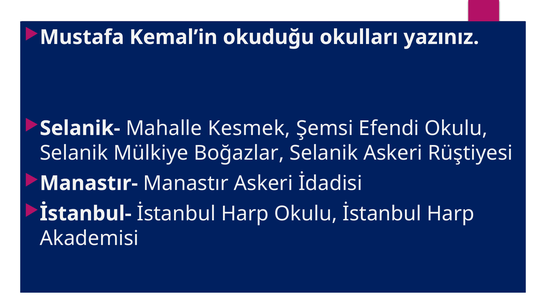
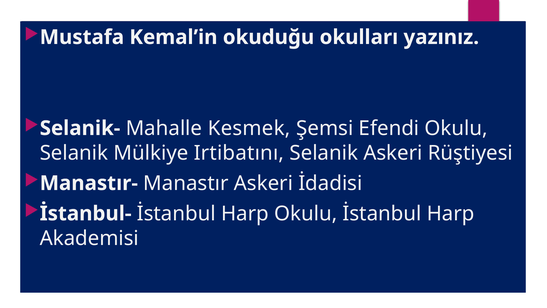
Boğazlar: Boğazlar -> Irtibatını (239, 153)
